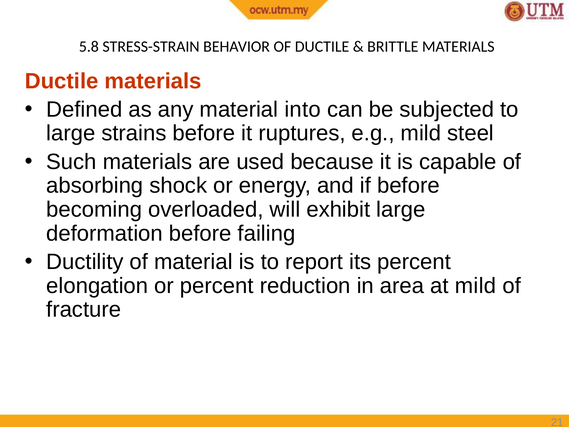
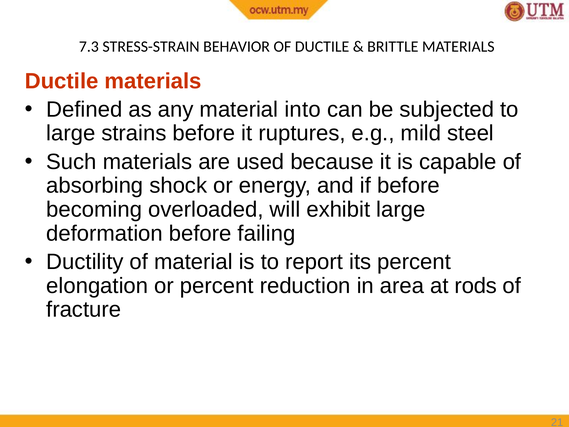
5.8: 5.8 -> 7.3 (89, 47)
at mild: mild -> rods (476, 286)
